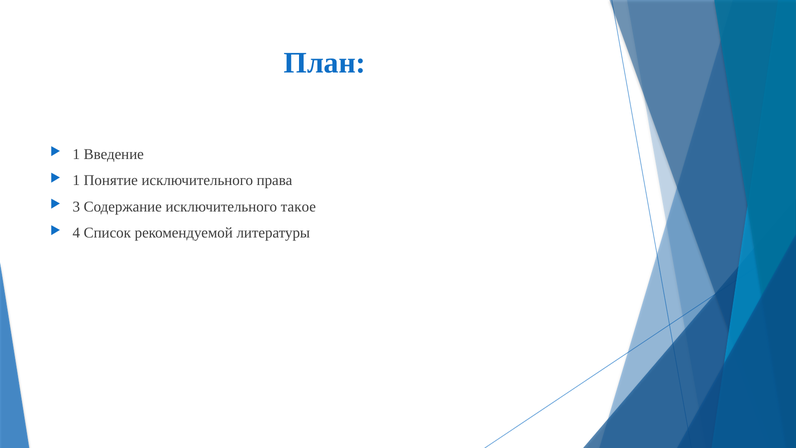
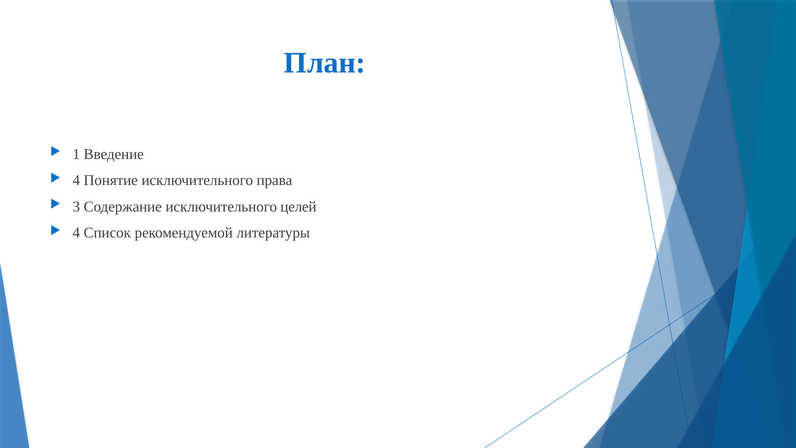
1: 1 -> 4 (76, 180)
такое: такое -> целей (299, 206)
